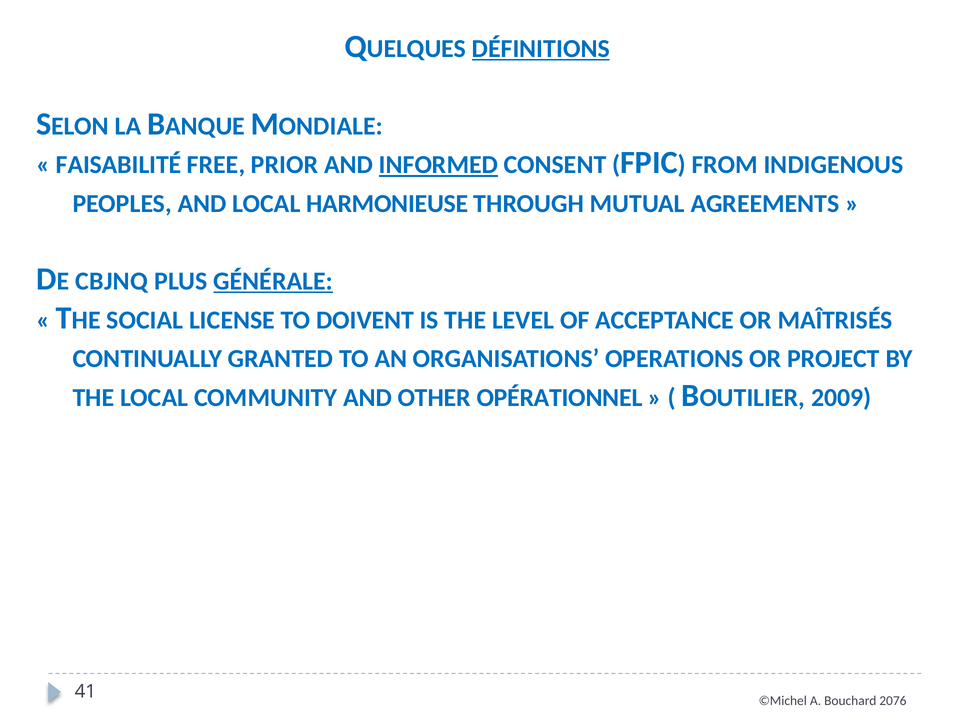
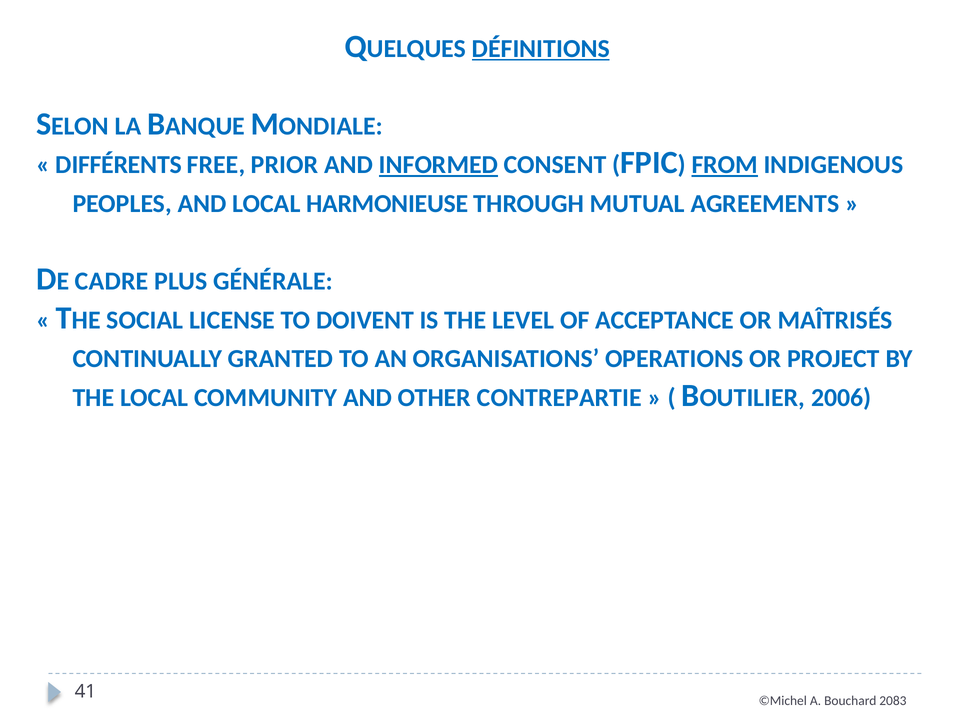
FAISABILITÉ: FAISABILITÉ -> DIFFÉRENTS (119, 165)
FROM underline: none -> present (725, 165)
CBJNQ: CBJNQ -> CADRE (112, 281)
GÉNÉRALE underline: present -> none (273, 281)
OPÉRATIONNEL: OPÉRATIONNEL -> CONTREPARTIE (559, 398)
2009: 2009 -> 2006 (841, 398)
2076: 2076 -> 2083 (893, 701)
